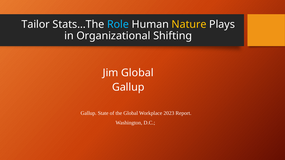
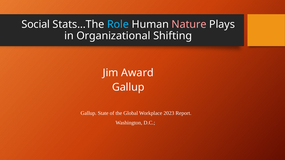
Tailor: Tailor -> Social (36, 24)
Nature colour: yellow -> pink (189, 24)
Jim Global: Global -> Award (137, 73)
